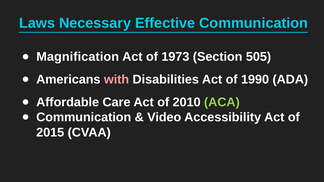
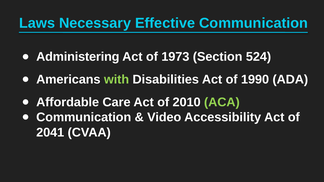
Magnification: Magnification -> Administering (78, 57)
505: 505 -> 524 (258, 57)
with colour: pink -> light green (117, 80)
2015: 2015 -> 2041 (50, 133)
